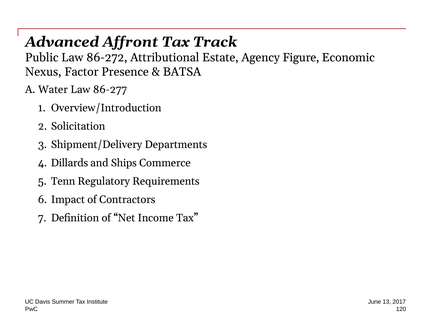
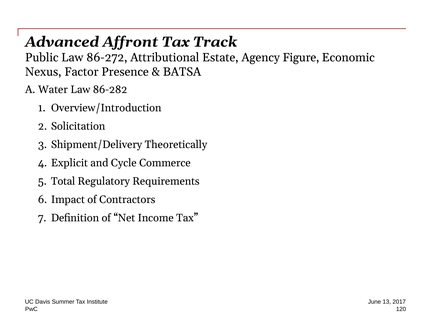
86-277: 86-277 -> 86-282 (110, 90)
Departments: Departments -> Theoretically (176, 145)
Dillards: Dillards -> Explicit (69, 163)
Ships: Ships -> Cycle (124, 163)
Tenn: Tenn -> Total (63, 181)
